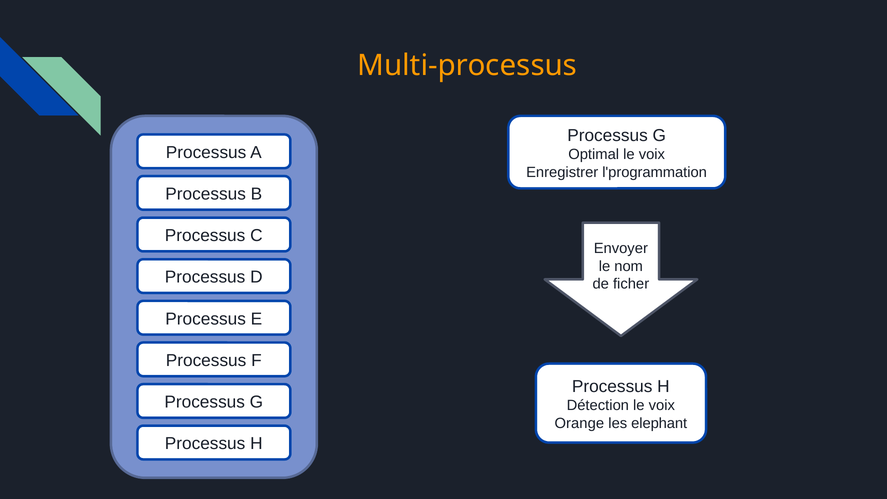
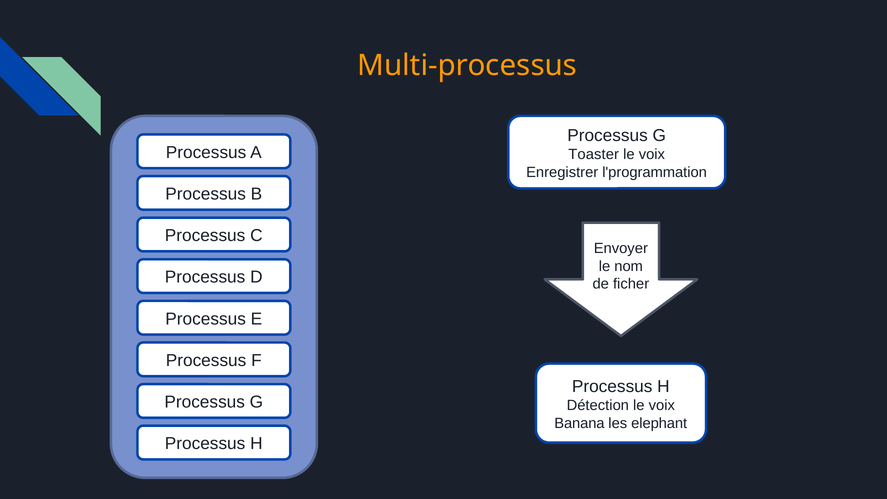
Optimal: Optimal -> Toaster (594, 155)
Orange: Orange -> Banana (579, 423)
